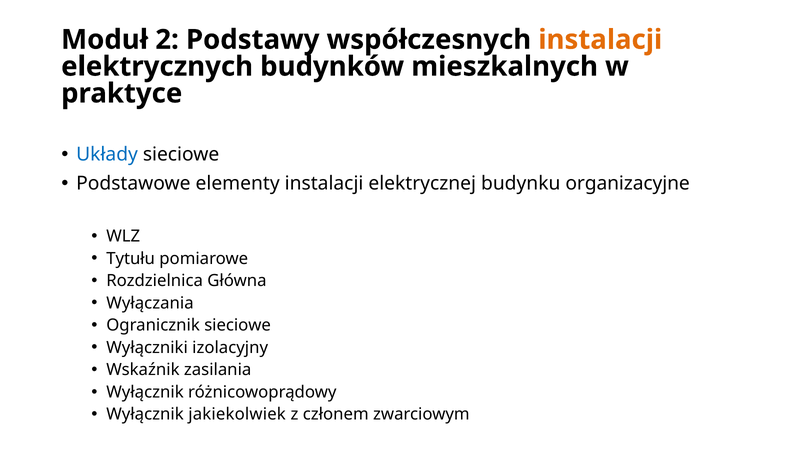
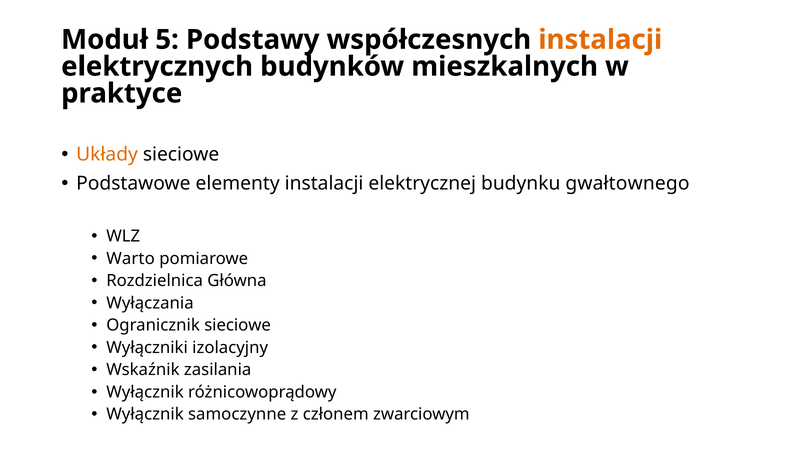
2: 2 -> 5 (167, 40)
Układy colour: blue -> orange (107, 154)
organizacyjne: organizacyjne -> gwałtownego (627, 183)
Tytułu: Tytułu -> Warto (131, 258)
jakiekolwiek: jakiekolwiek -> samoczynne (237, 414)
